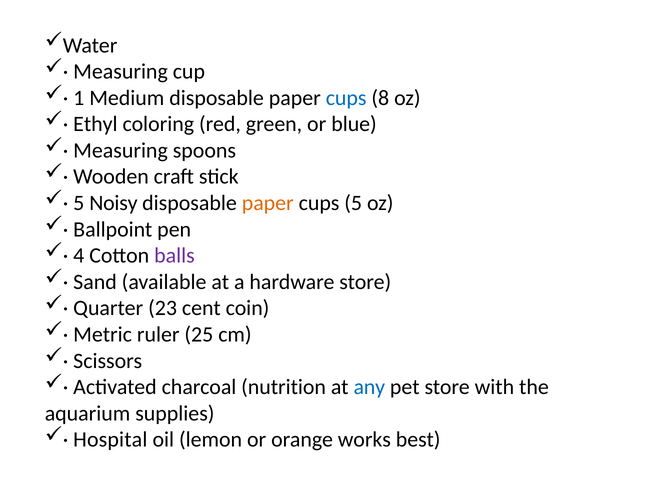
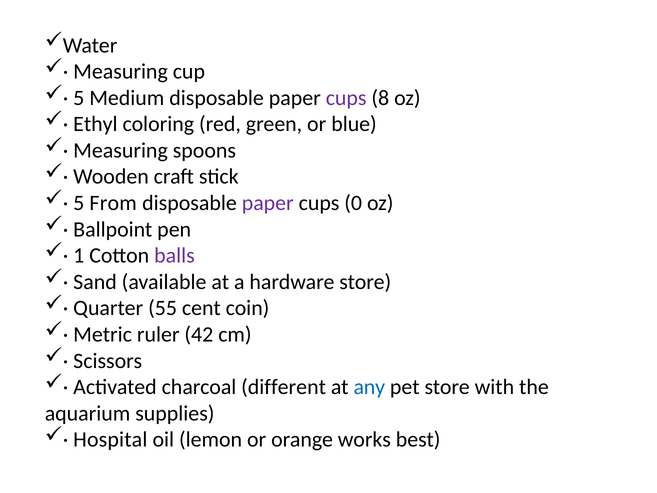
1: 1 -> 5 (79, 98)
cups colour: blue -> purple (346, 98)
Noisy: Noisy -> From (113, 203)
paper colour: orange -> purple (268, 203)
cups 5: 5 -> 0 (353, 203)
4: 4 -> 1 (79, 255)
23: 23 -> 55 (163, 308)
25: 25 -> 42 (199, 334)
nutrition: nutrition -> different (284, 387)
